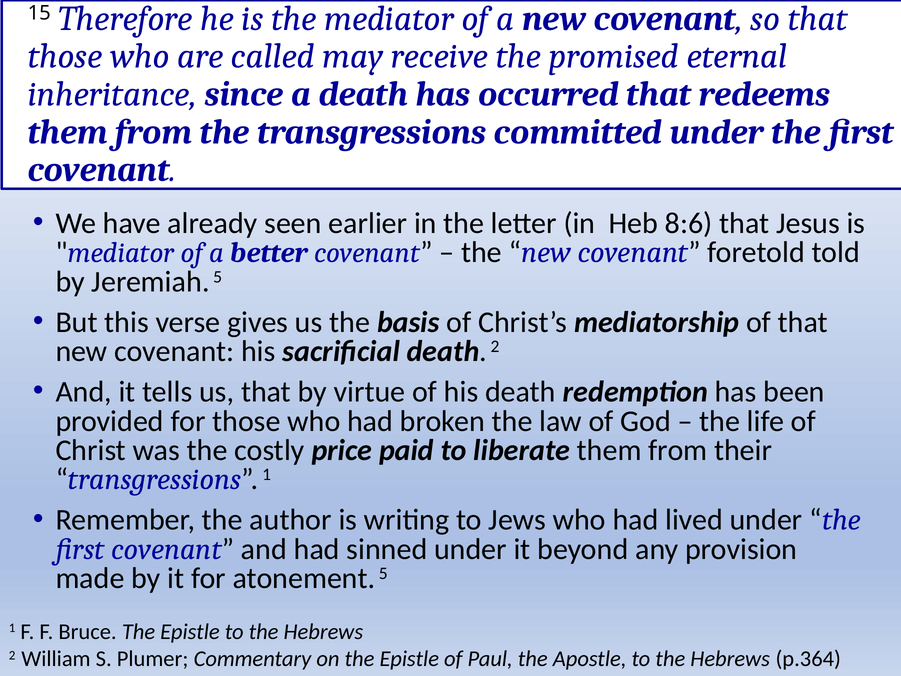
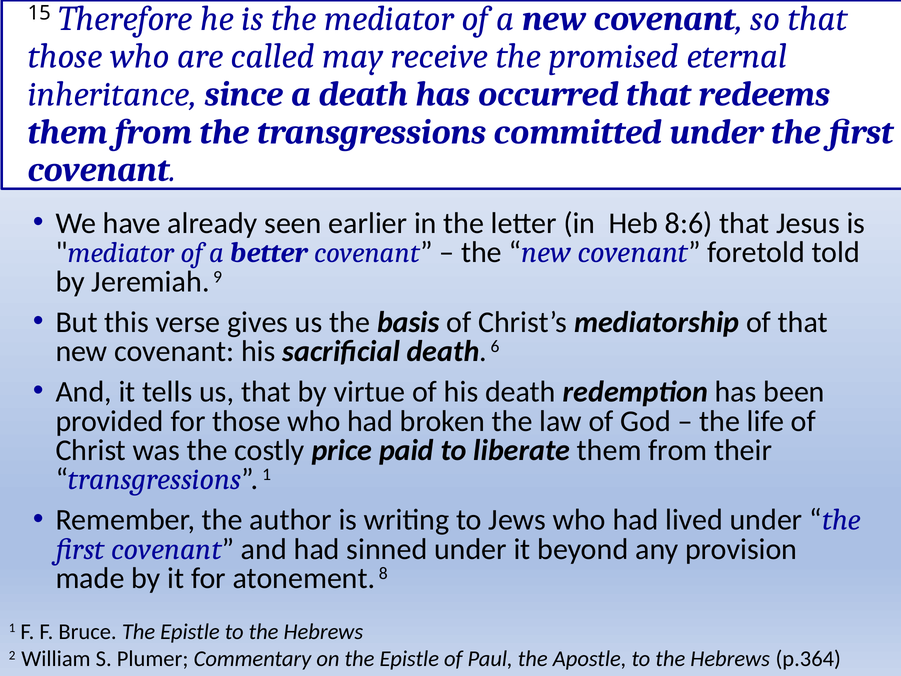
Jeremiah 5: 5 -> 9 (218, 277)
death 2: 2 -> 6 (495, 346)
atonement 5: 5 -> 8 (383, 573)
